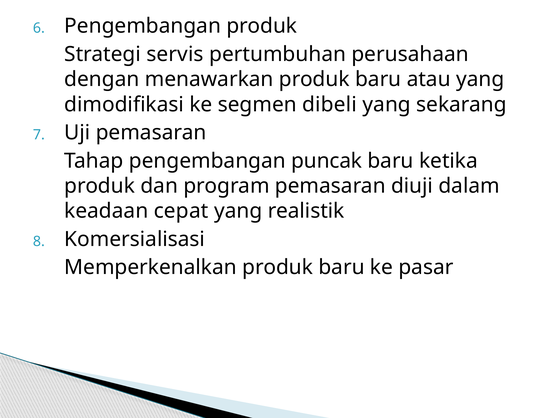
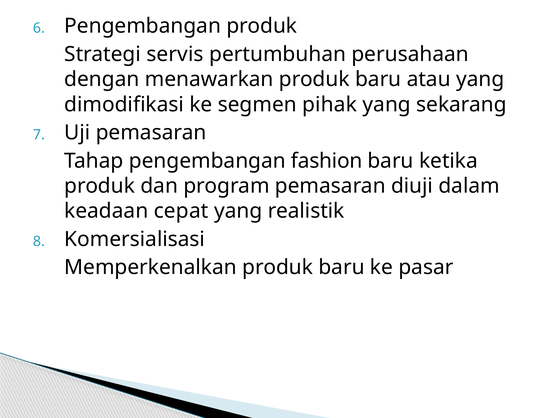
dibeli: dibeli -> pihak (330, 105)
puncak: puncak -> fashion (327, 161)
